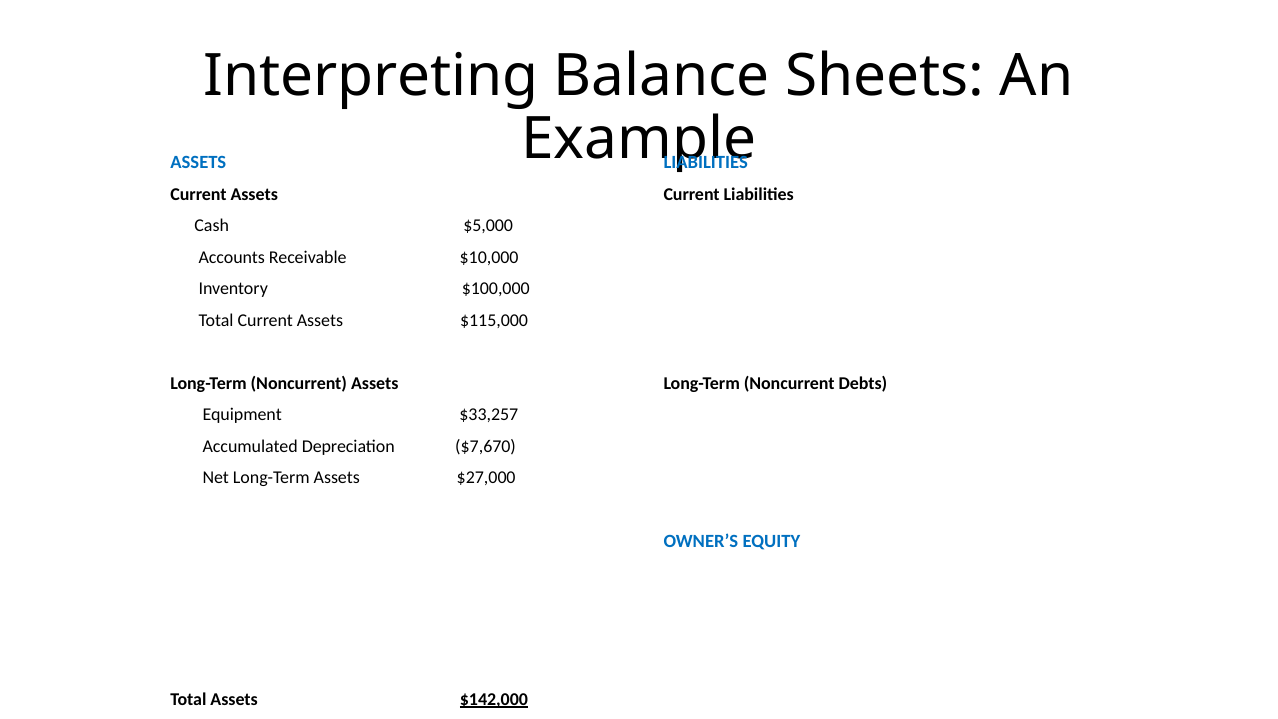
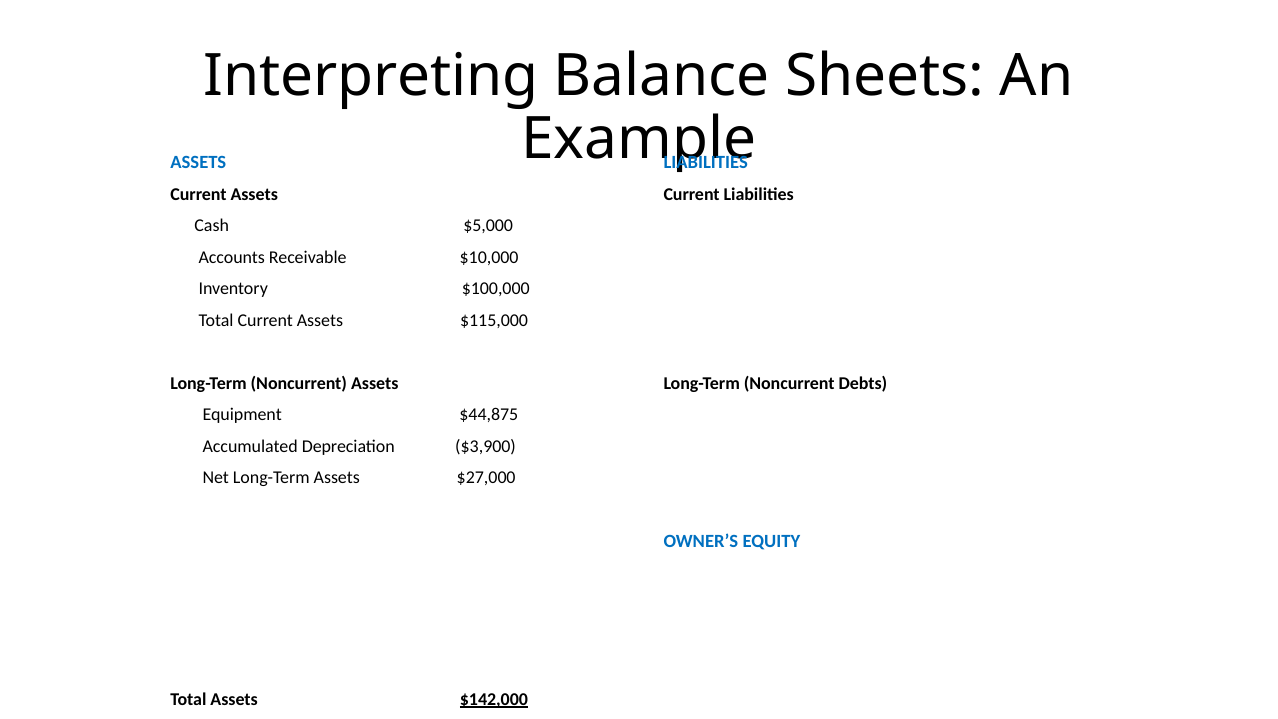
$33,257: $33,257 -> $44,875 (489, 415)
$7,670: $7,670 -> $3,900 (486, 446)
